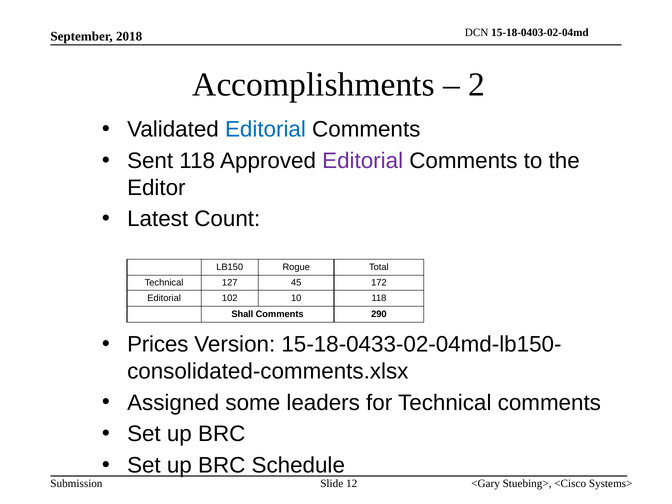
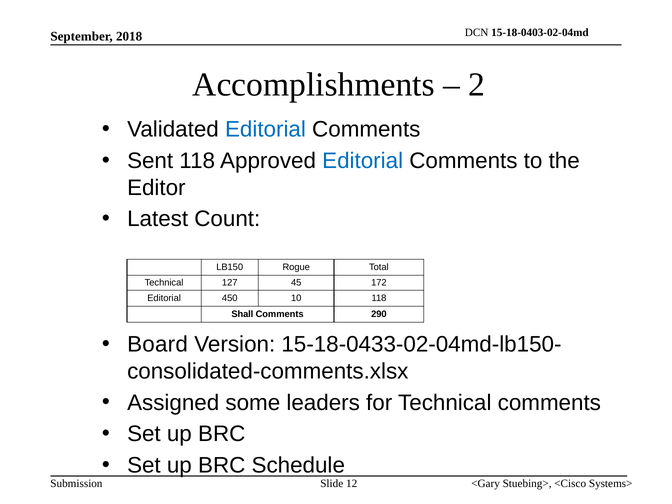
Editorial colour: purple -> blue (363, 161)
102: 102 -> 450 (230, 298)
Prices: Prices -> Board (158, 345)
